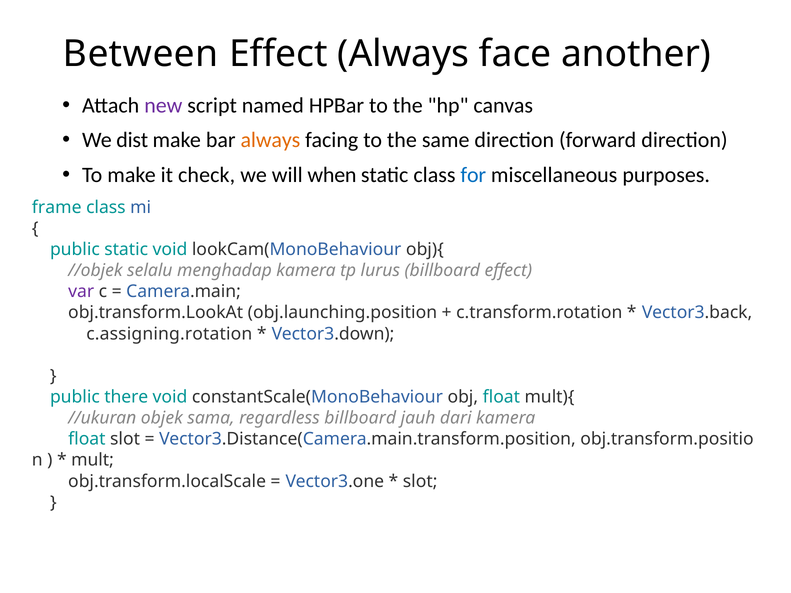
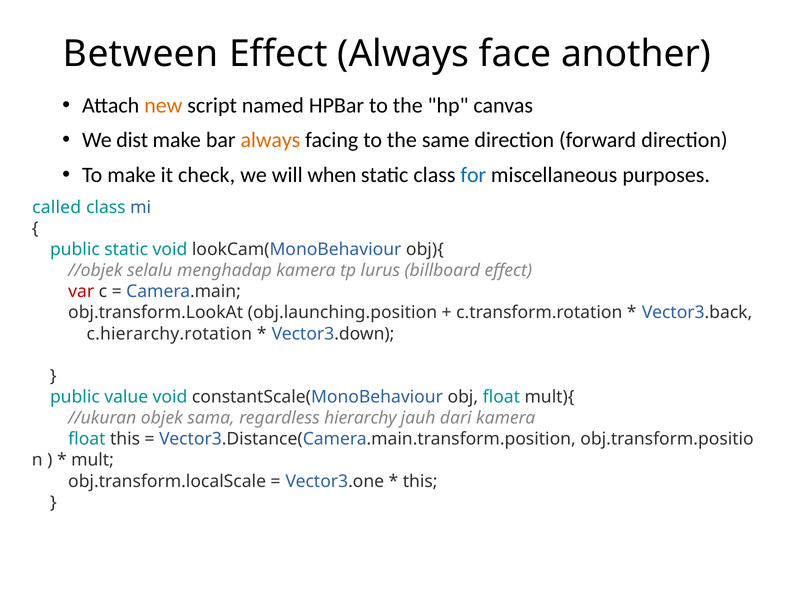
new colour: purple -> orange (163, 105)
frame: frame -> called (57, 207)
var colour: purple -> red (81, 292)
c.assigning.rotation: c.assigning.rotation -> c.hierarchy.rotation (169, 334)
there: there -> value (126, 397)
regardless billboard: billboard -> hierarchy (360, 418)
float slot: slot -> this (125, 439)
slot: slot -> this (420, 481)
